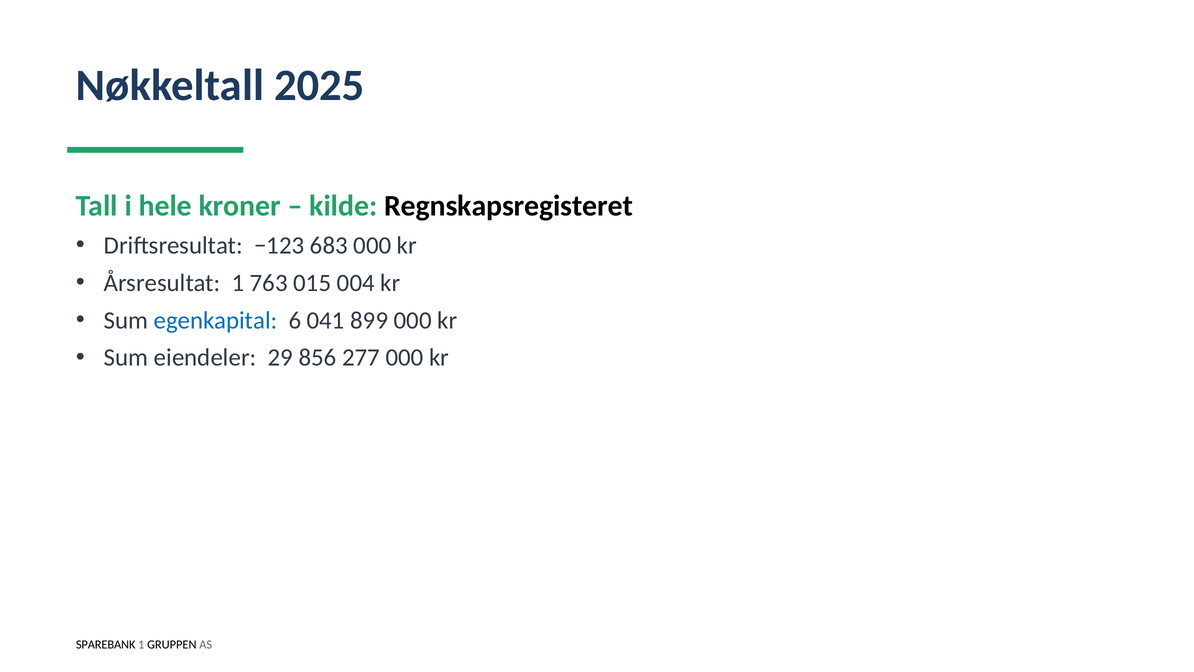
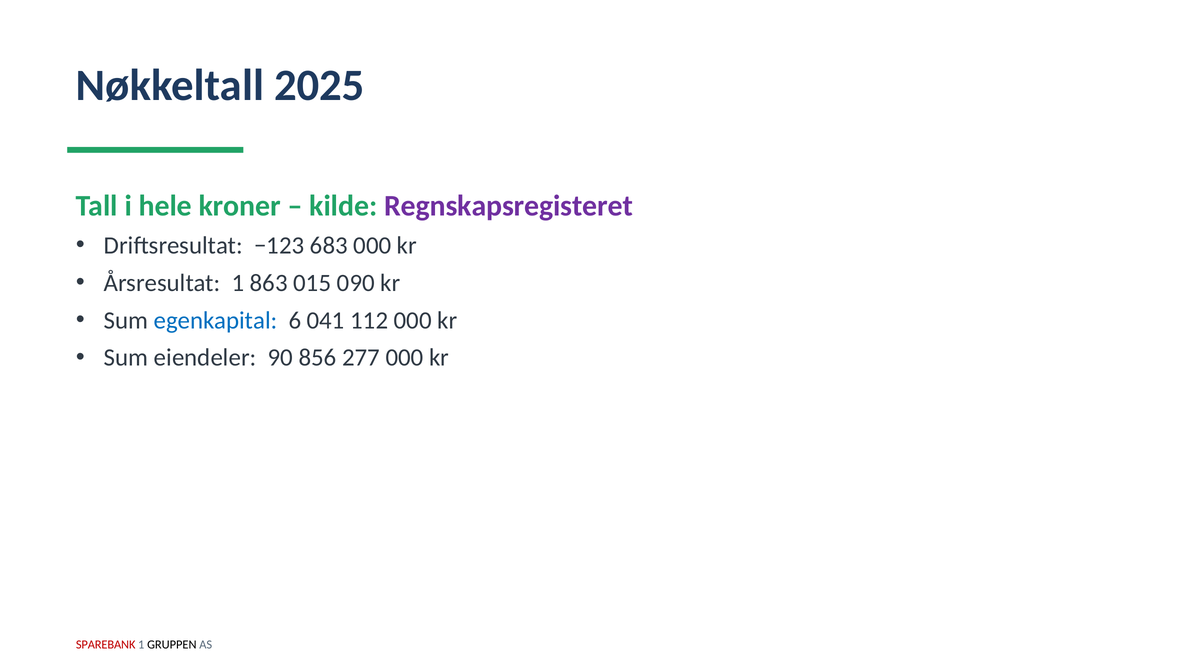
Regnskapsregisteret colour: black -> purple (509, 206)
763: 763 -> 863 (269, 283)
004: 004 -> 090 (356, 283)
899: 899 -> 112 (369, 320)
29: 29 -> 90 (280, 358)
SPAREBANK colour: black -> red (106, 644)
